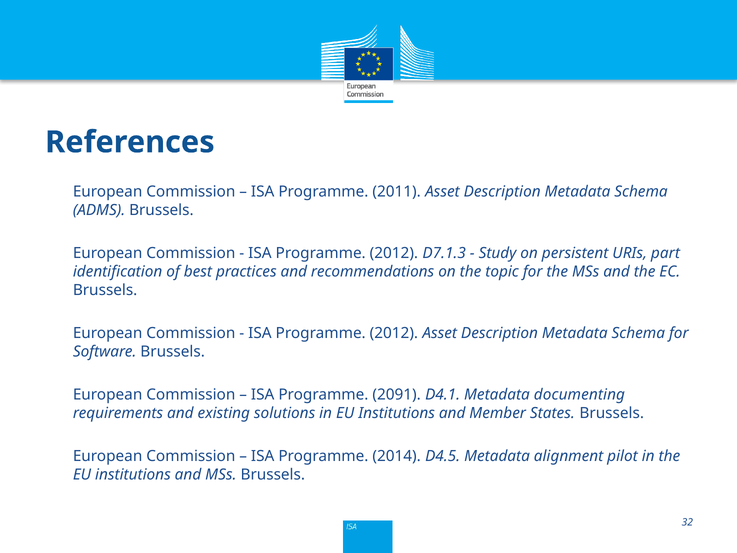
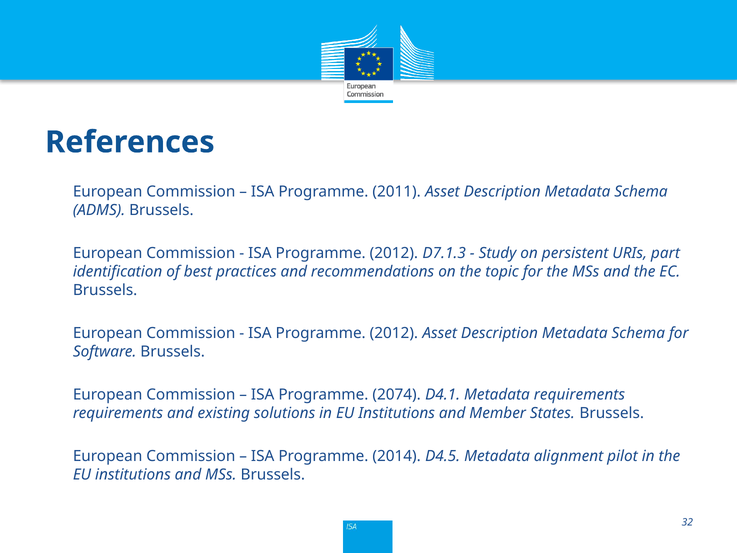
2091: 2091 -> 2074 (397, 394)
Metadata documenting: documenting -> requirements (579, 394)
